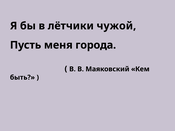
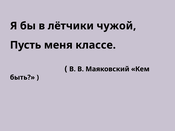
города: города -> классе (96, 45)
